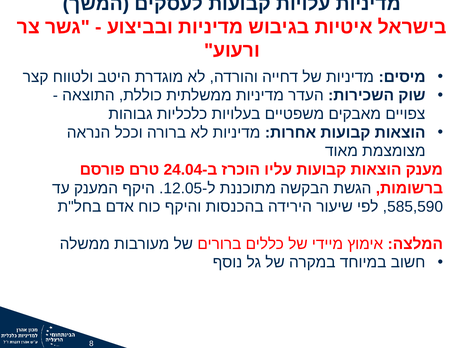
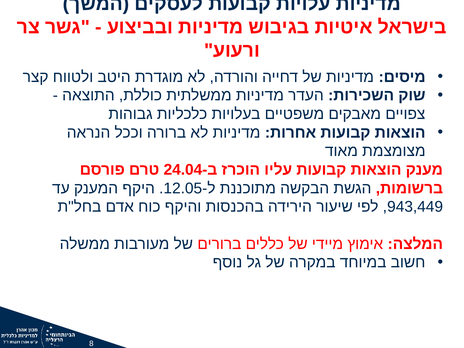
585,590: 585,590 -> 943,449 (415, 207)
